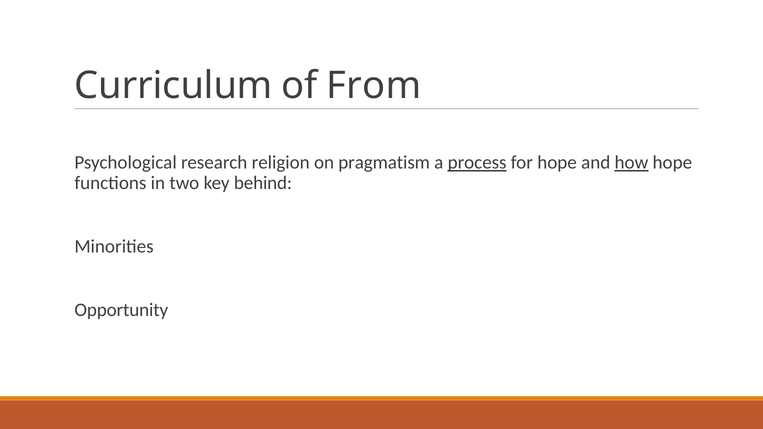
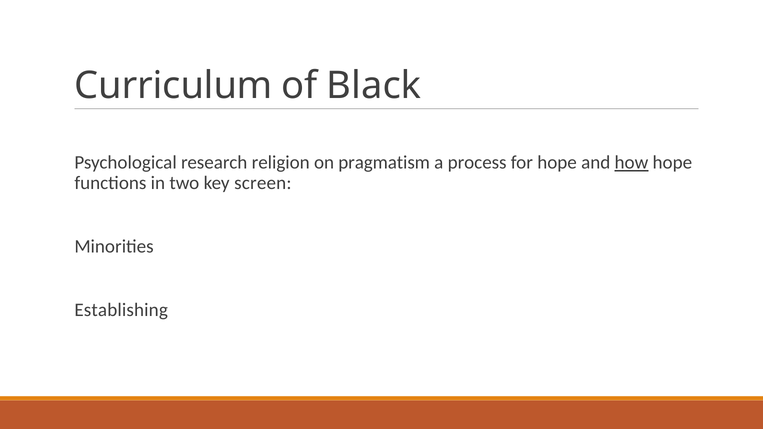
From: From -> Black (374, 85)
process underline: present -> none (477, 163)
behind: behind -> screen (263, 183)
Opportunity: Opportunity -> Establishing (121, 310)
